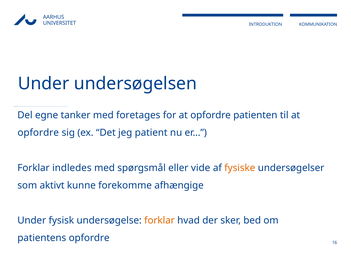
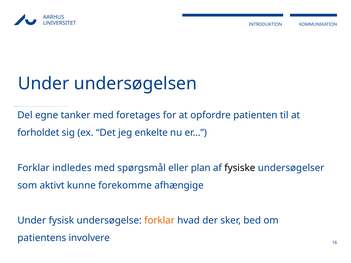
opfordre: opfordre -> forholdet (38, 133)
patient: patient -> enkelte (151, 133)
vide: vide -> plan (201, 168)
fysiske colour: orange -> black (240, 168)
patientens opfordre: opfordre -> involvere (89, 238)
